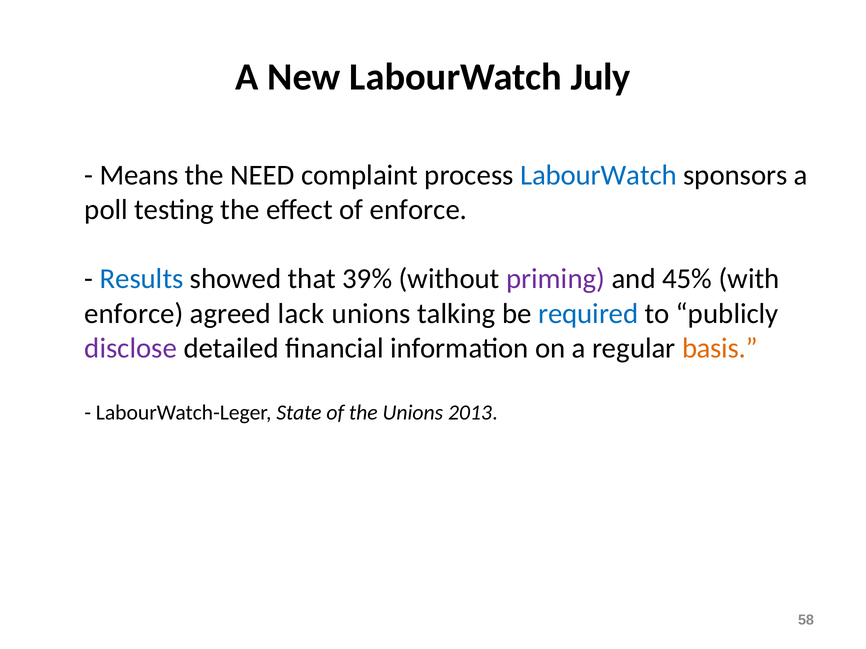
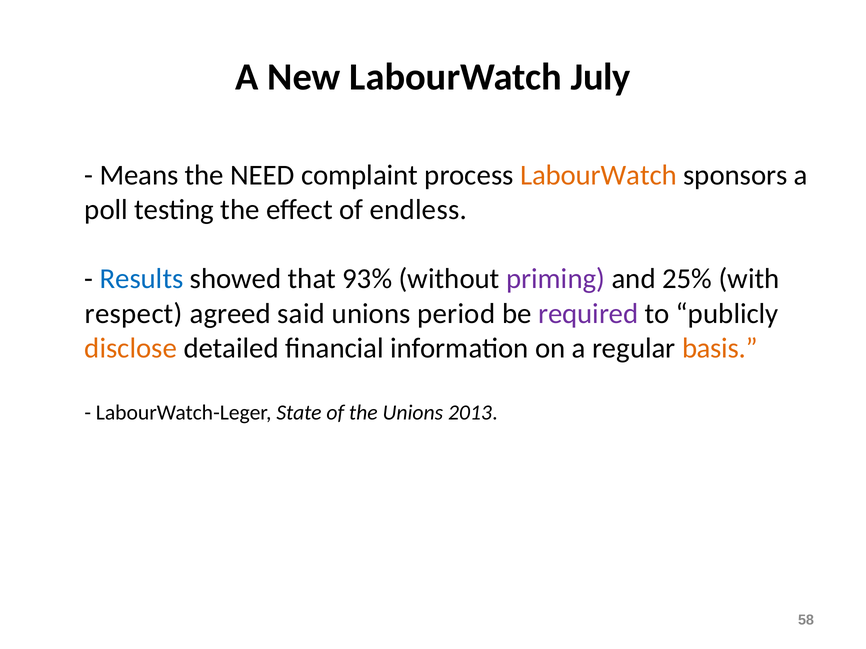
LabourWatch colour: blue -> orange (598, 175)
of enforce: enforce -> endless (418, 210)
39%: 39% -> 93% (367, 279)
45%: 45% -> 25% (687, 279)
enforce: enforce -> respect (134, 314)
lack: lack -> said (301, 314)
talking: talking -> period (456, 314)
required colour: blue -> purple (588, 314)
disclose colour: purple -> orange (131, 348)
